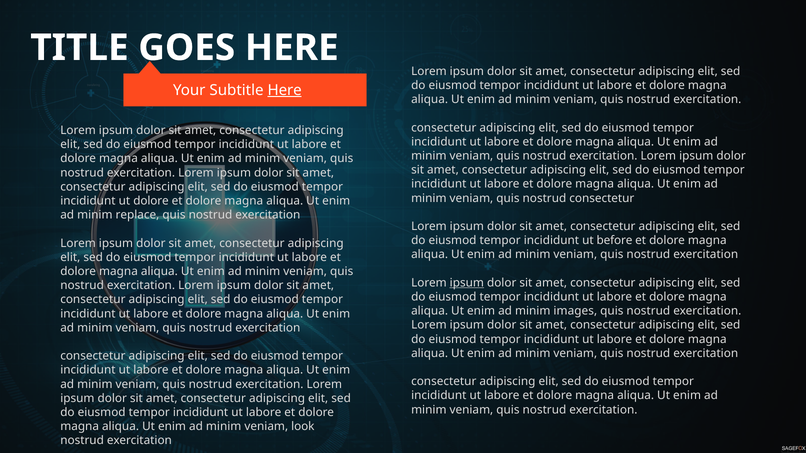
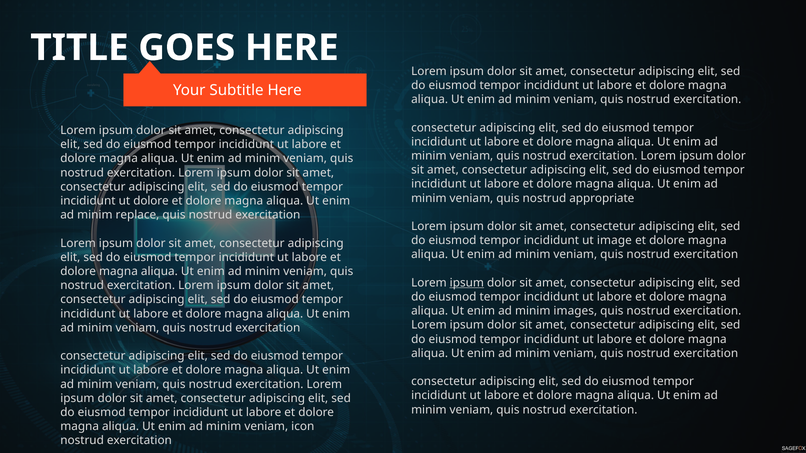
Here underline: present -> none (285, 90)
nostrud consectetur: consectetur -> appropriate (602, 198)
before: before -> image (614, 241)
look: look -> icon (303, 427)
